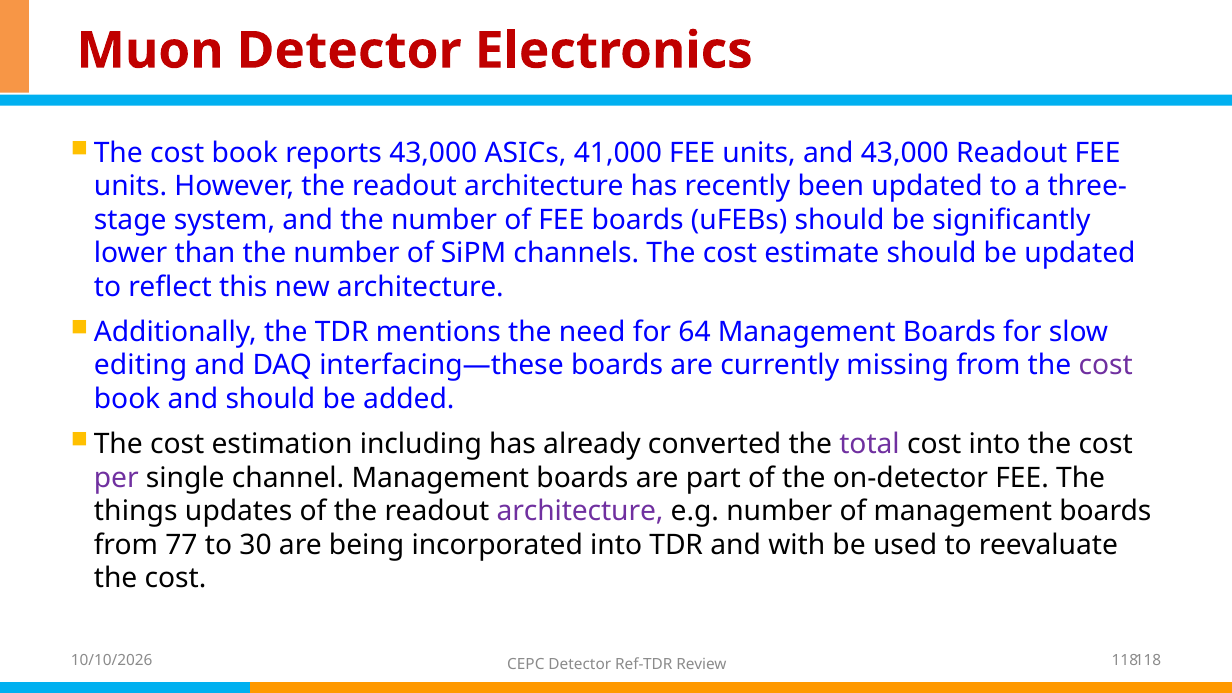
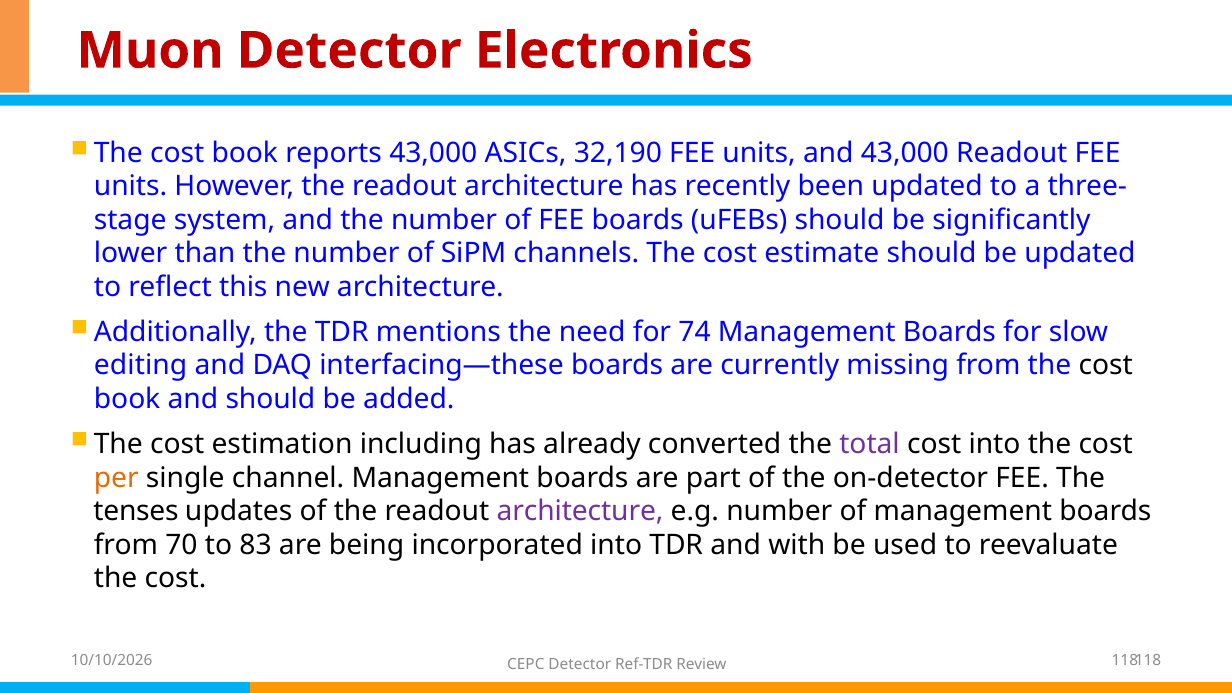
41,000: 41,000 -> 32,190 (618, 153)
64: 64 -> 74 (695, 332)
cost colour: purple -> black (1106, 366)
per colour: purple -> orange (116, 478)
things: things -> tenses (136, 511)
77: 77 -> 70 (181, 545)
30: 30 -> 83 (256, 545)
